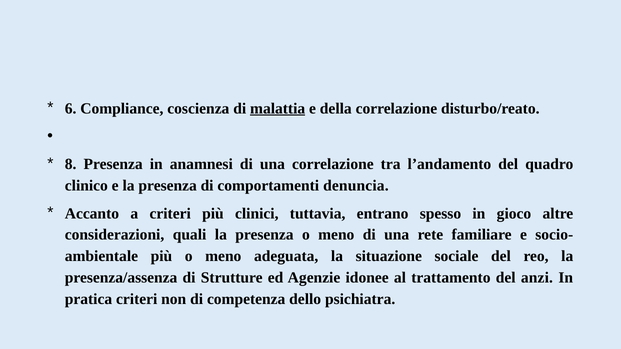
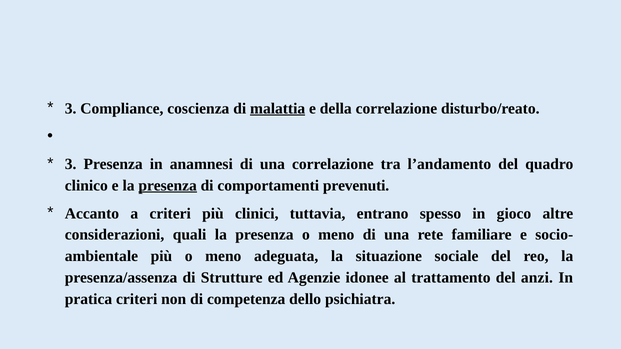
6: 6 -> 3 (71, 109)
8: 8 -> 3 (71, 164)
presenza underline: none -> present (168, 186)
denuncia: denuncia -> prevenuti (356, 186)
